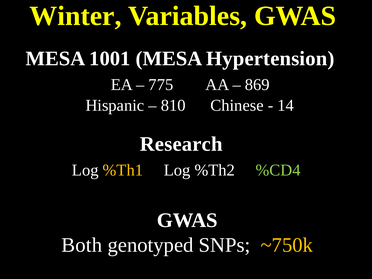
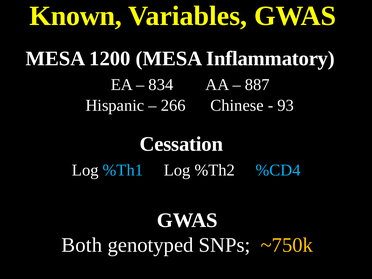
Winter: Winter -> Known (76, 16)
1001: 1001 -> 1200 (110, 59)
Hypertension: Hypertension -> Inflammatory (270, 59)
775: 775 -> 834 (161, 85)
869: 869 -> 887 (257, 85)
810: 810 -> 266 (173, 105)
14: 14 -> 93 (286, 105)
Research: Research -> Cessation (181, 144)
%Th1 colour: yellow -> light blue (123, 170)
%CD4 colour: light green -> light blue (278, 170)
